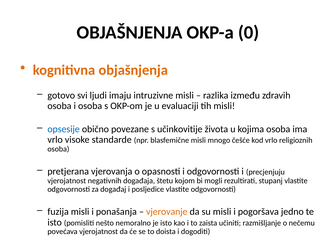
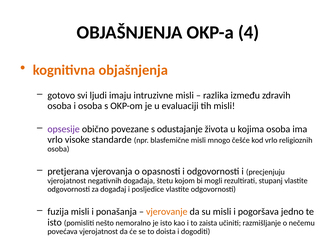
0: 0 -> 4 (249, 32)
opsesije colour: blue -> purple (64, 129)
učinkovitije: učinkovitije -> odustajanje (180, 129)
